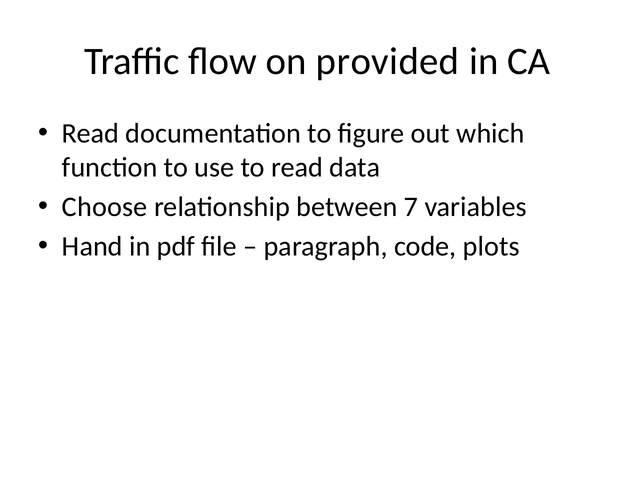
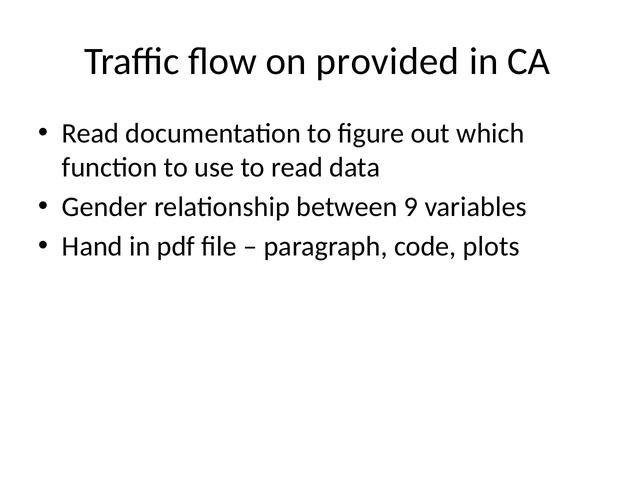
Choose: Choose -> Gender (105, 207)
7: 7 -> 9 (411, 207)
